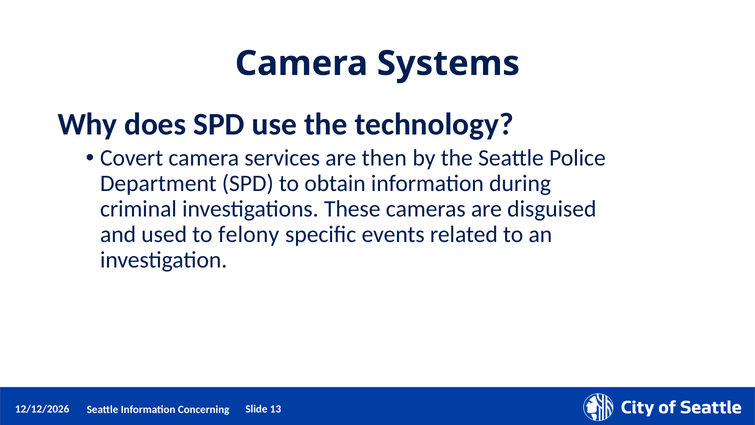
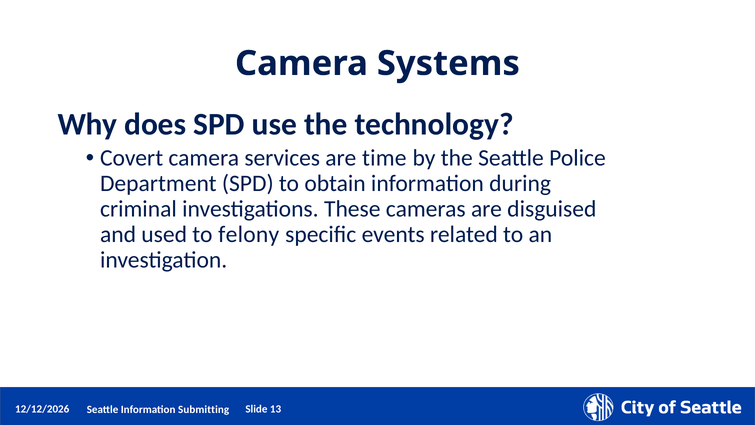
then: then -> time (384, 158)
Concerning: Concerning -> Submitting (204, 409)
